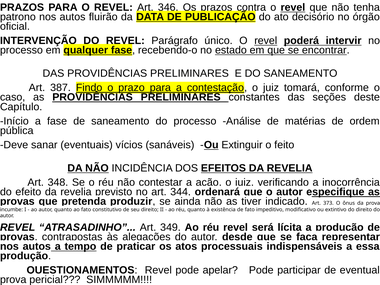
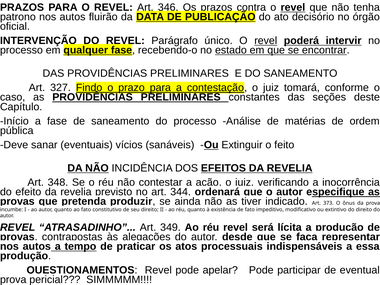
387: 387 -> 327 (60, 88)
